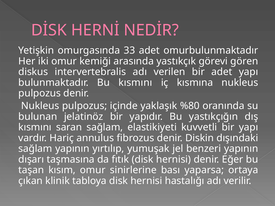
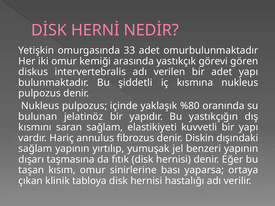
Bu kısmını: kısmını -> şiddetli (135, 83)
